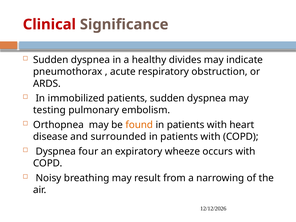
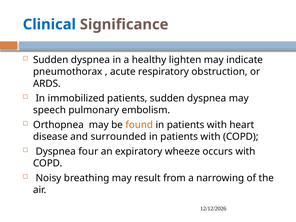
Clinical colour: red -> blue (49, 24)
divides: divides -> lighten (185, 60)
testing: testing -> speech (50, 110)
